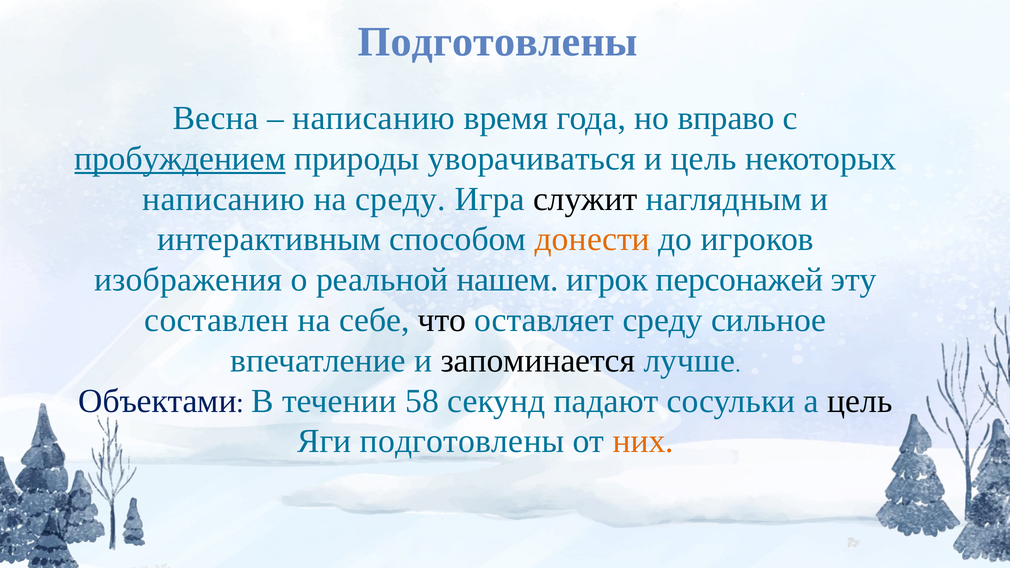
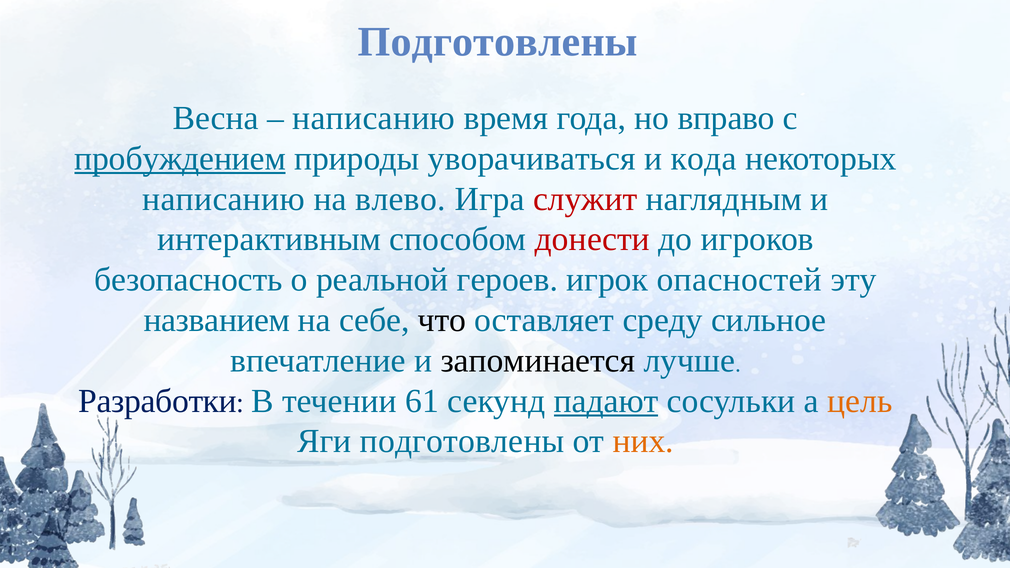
и цель: цель -> кода (704, 159)
на среду: среду -> влево (401, 199)
служит colour: black -> red (585, 199)
донести colour: orange -> red (592, 239)
изображения: изображения -> безопасность (188, 280)
нашем: нашем -> героев (507, 280)
персонажей: персонажей -> опасностей (739, 280)
составлен: составлен -> названием (217, 320)
Объектами: Объектами -> Разработки (158, 401)
58: 58 -> 61 (422, 401)
падают underline: none -> present (606, 401)
цель colour: black -> orange (860, 401)
